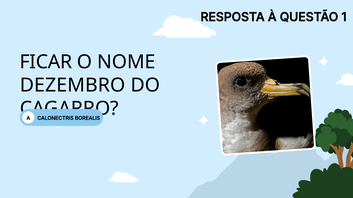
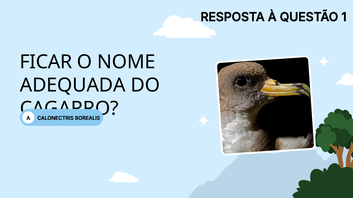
DEZEMBRO: DEZEMBRO -> ADEQUADA (73, 85)
